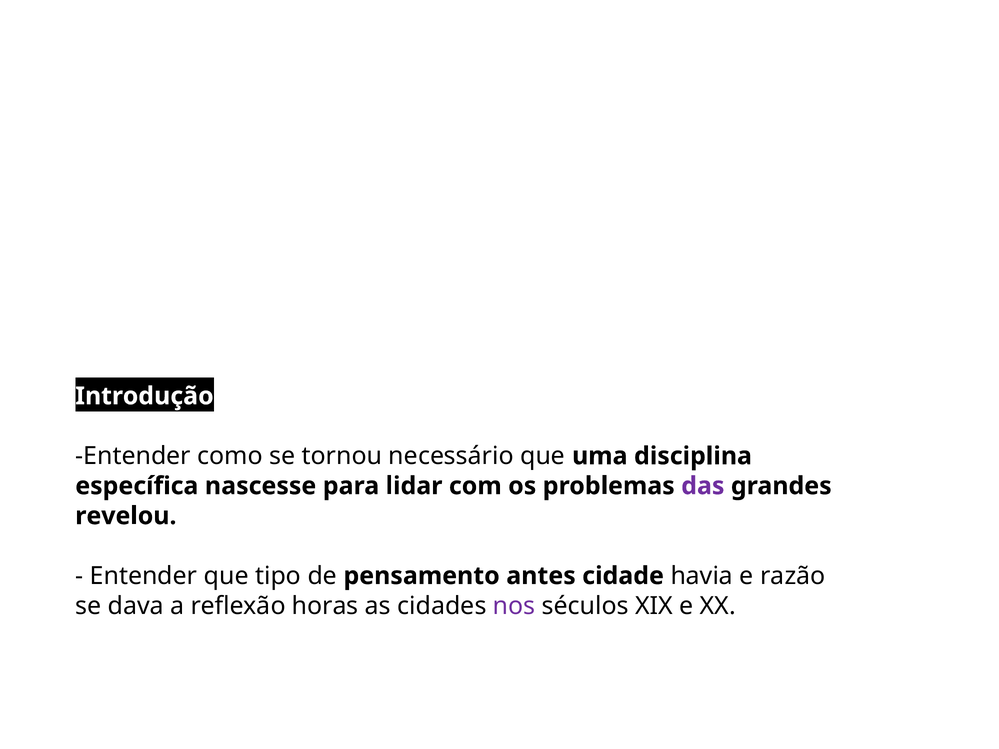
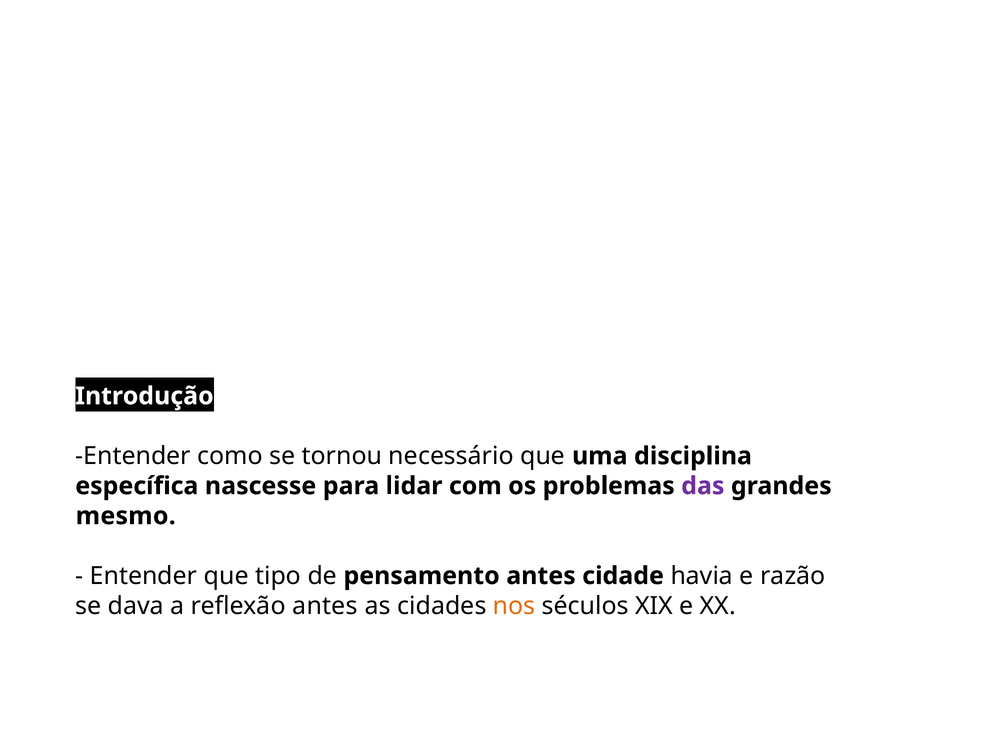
revelou: revelou -> mesmo (126, 516)
reflexão horas: horas -> antes (325, 606)
nos colour: purple -> orange (514, 606)
